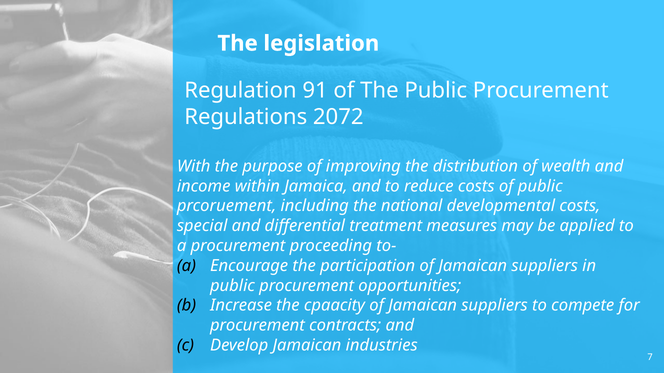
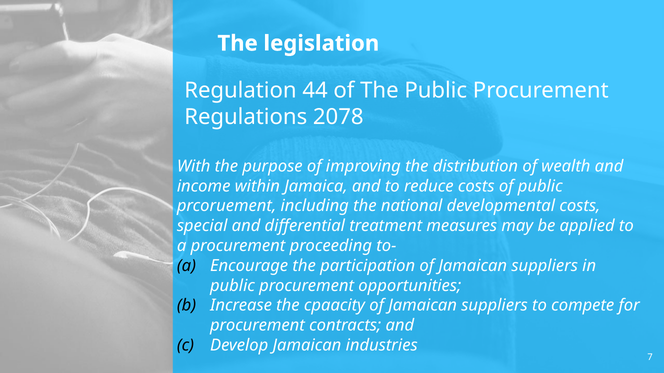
91: 91 -> 44 (315, 90)
2072: 2072 -> 2078 (338, 117)
